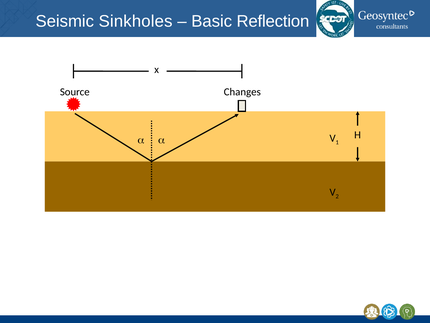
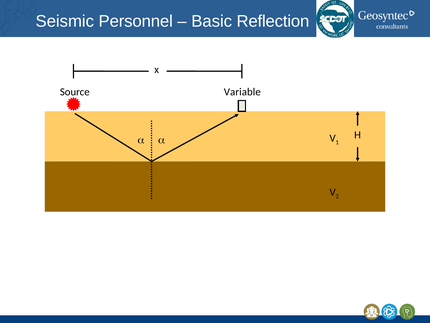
Sinkholes: Sinkholes -> Personnel (136, 21)
Changes: Changes -> Variable (242, 92)
